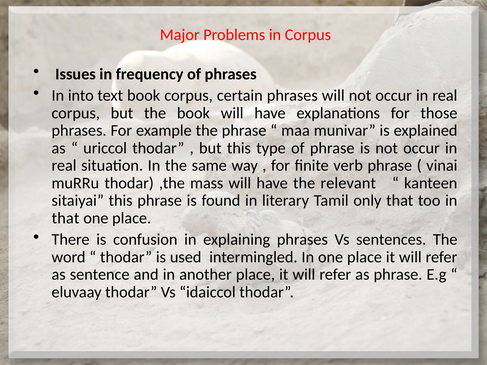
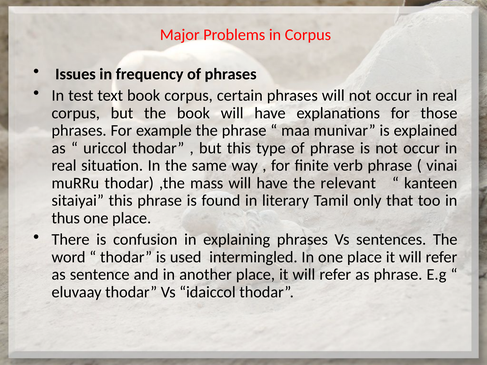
into: into -> test (81, 96)
that: that -> thus (66, 218)
